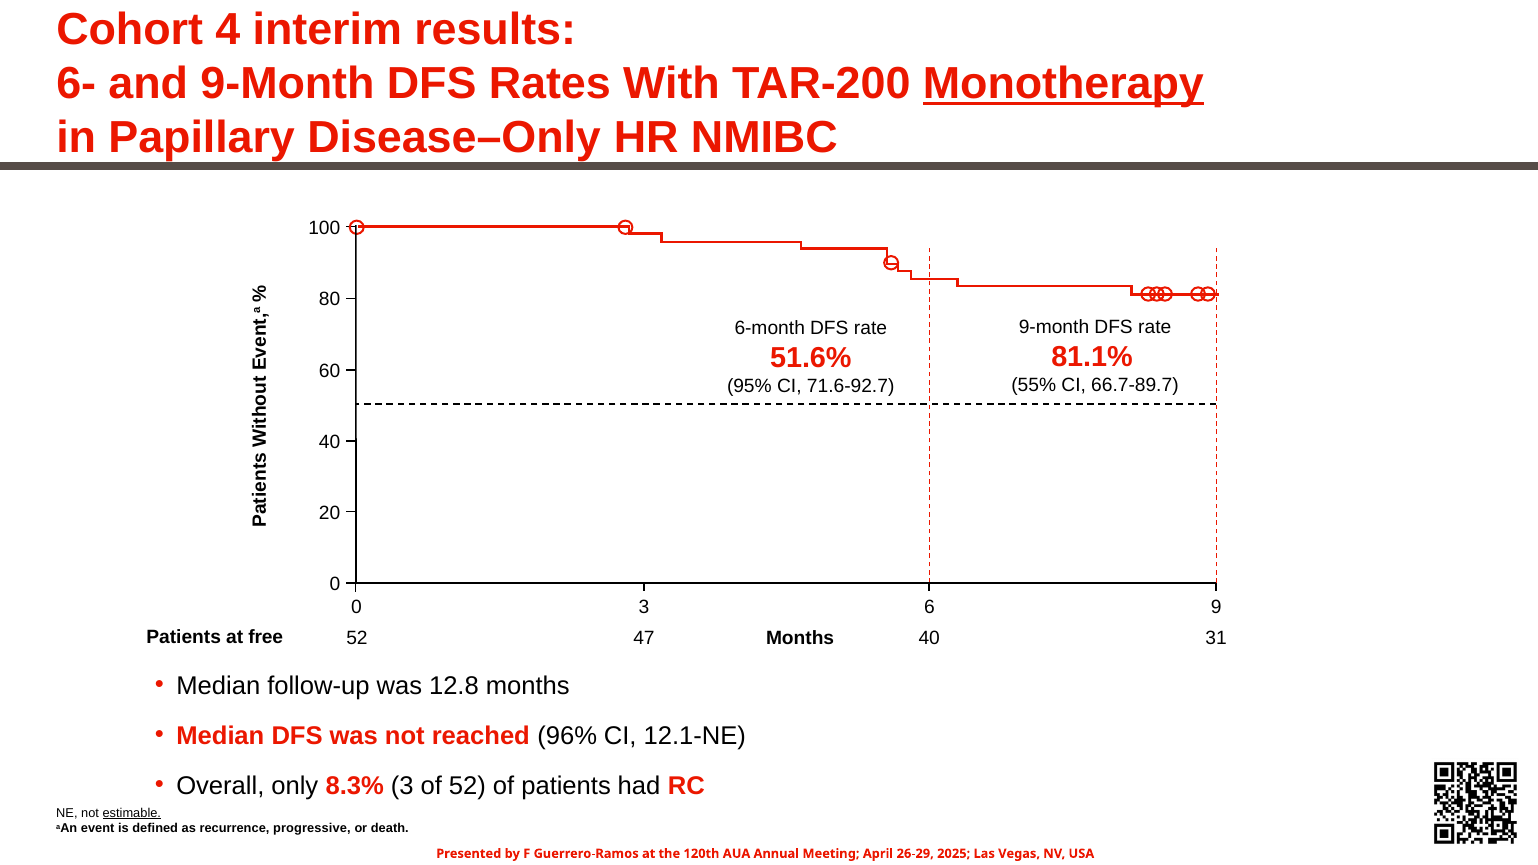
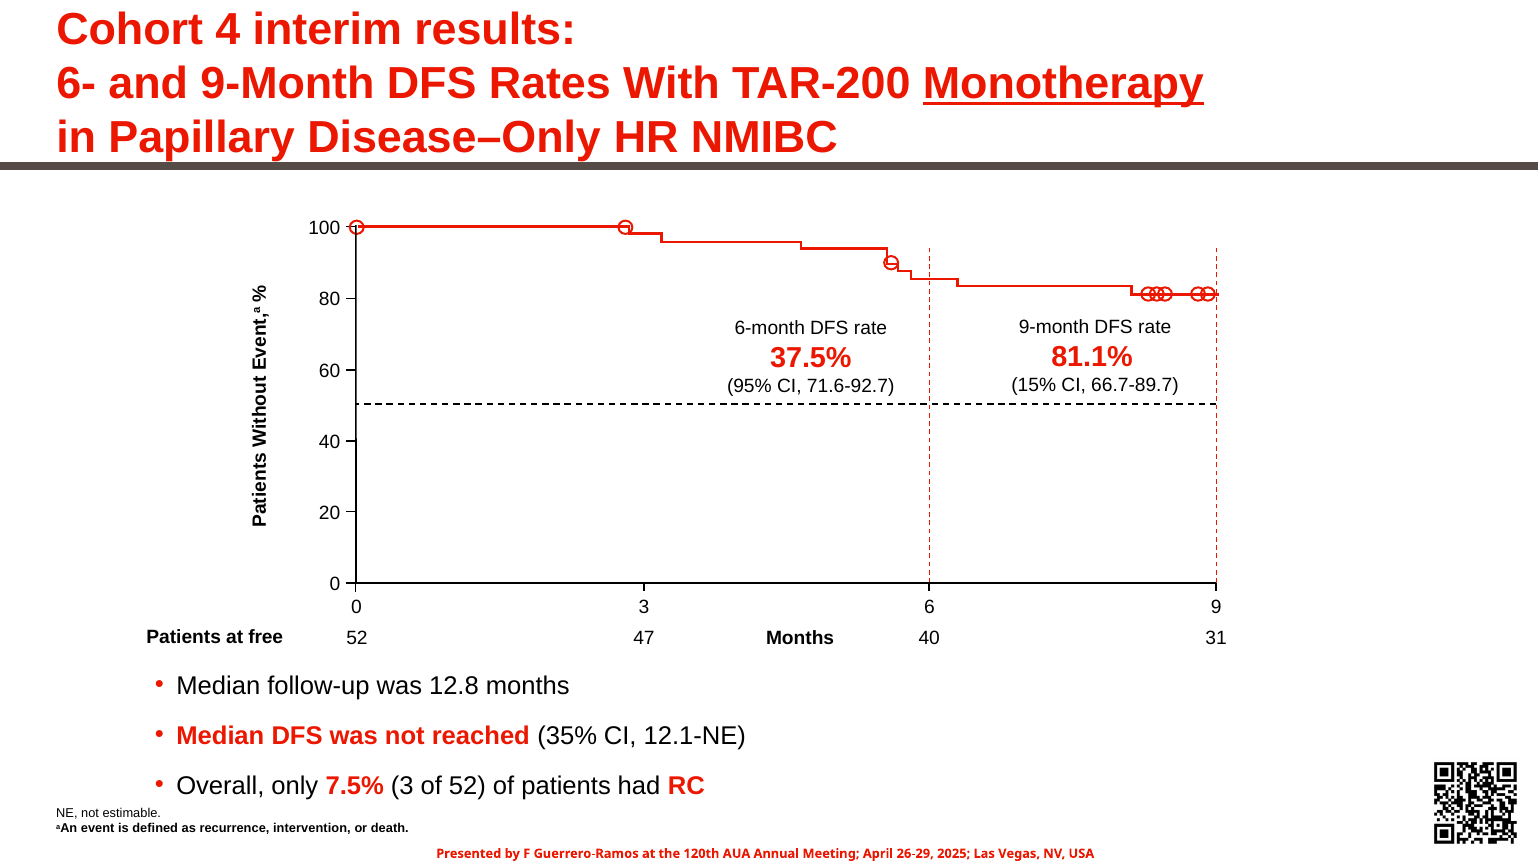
51.6%: 51.6% -> 37.5% (811, 358)
55%: 55% -> 15% (1034, 385)
96%: 96% -> 35% (567, 736)
8.3%: 8.3% -> 7.5% (355, 786)
estimable underline: present -> none (132, 813)
progressive: progressive -> intervention (312, 829)
